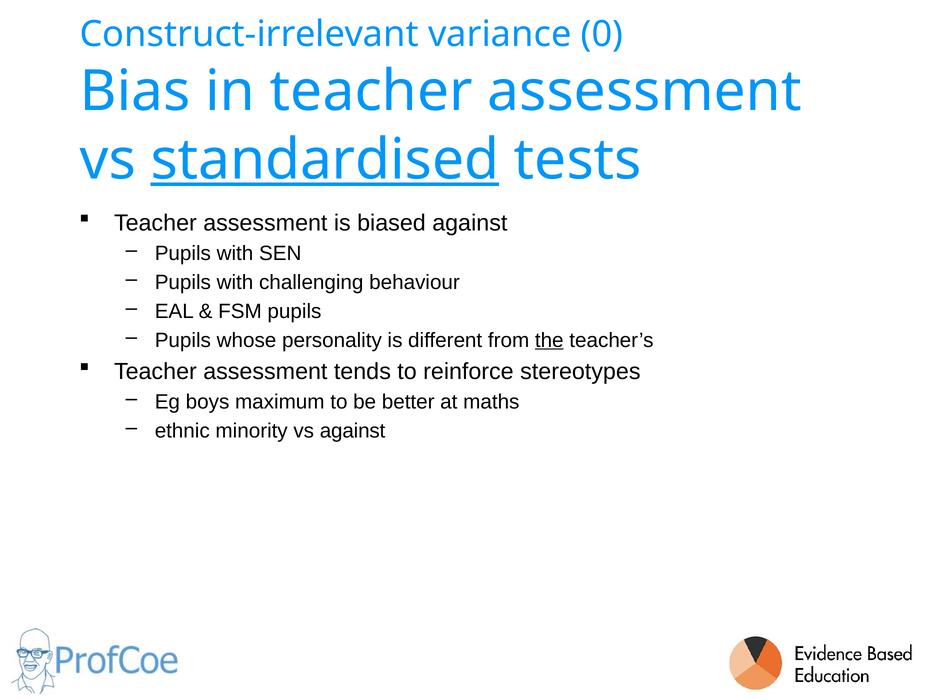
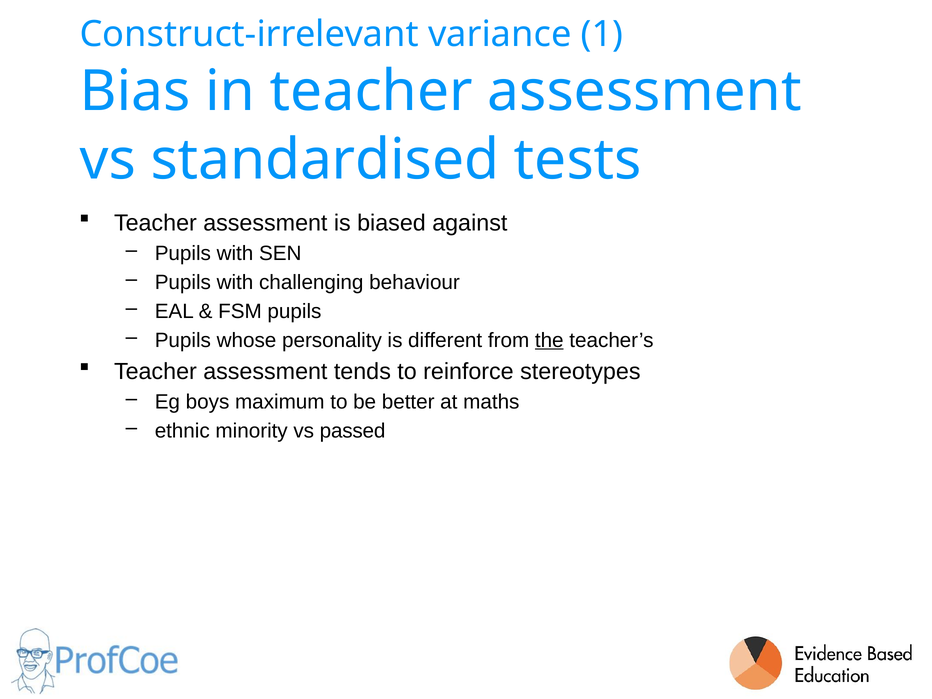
0: 0 -> 1 (602, 34)
standardised underline: present -> none (325, 160)
vs against: against -> passed (353, 431)
